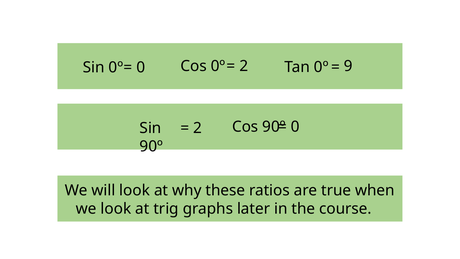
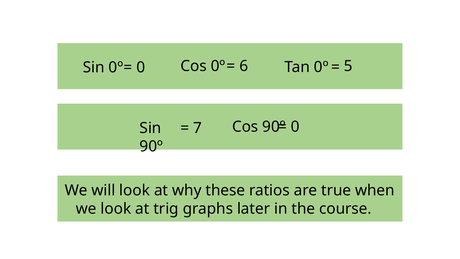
2: 2 -> 6 (244, 66)
9: 9 -> 5 (348, 66)
2: 2 -> 7 (198, 128)
